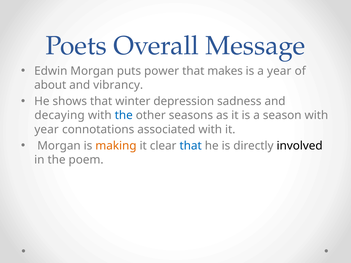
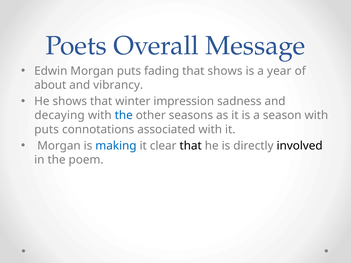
power: power -> fading (162, 71)
that makes: makes -> shows (225, 71)
depression: depression -> impression (184, 101)
year: year -> puts (47, 130)
making colour: orange -> blue (116, 146)
that colour: blue -> black (191, 146)
